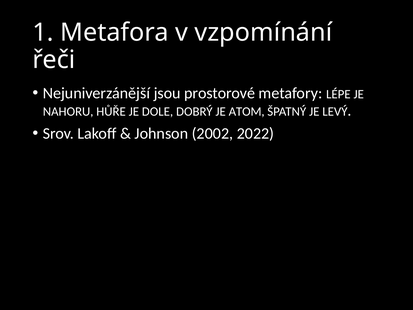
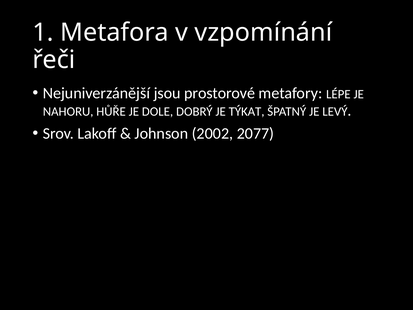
ATOM: ATOM -> TÝKAT (247, 112)
2022: 2022 -> 2077 (255, 134)
